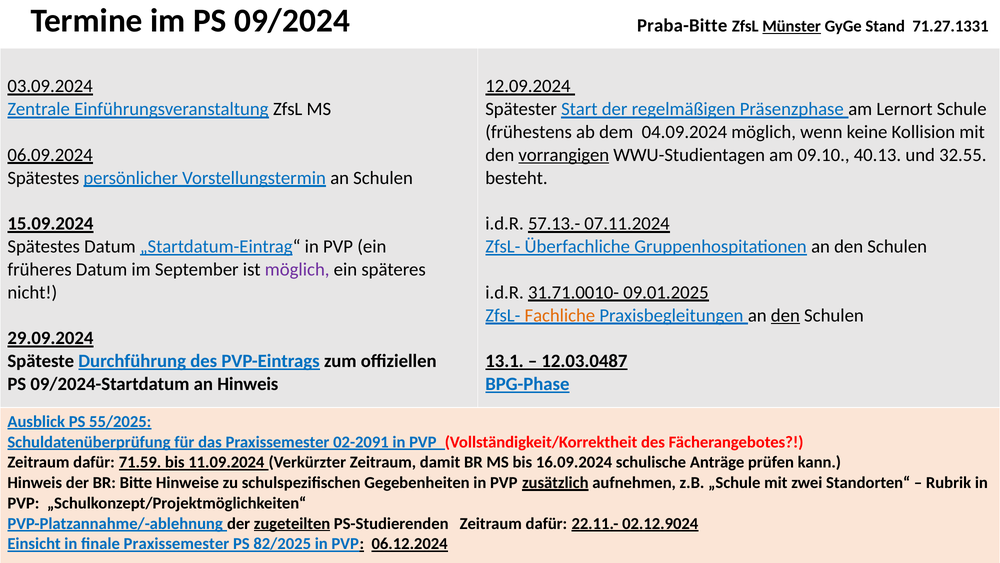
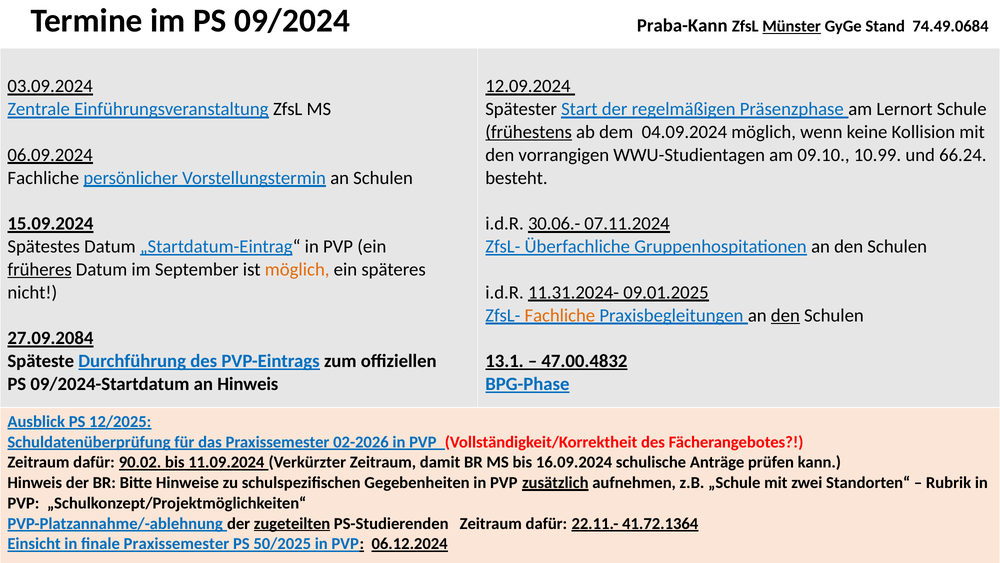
Praba-Bitte: Praba-Bitte -> Praba-Kann (682, 26)
71.27.1331: 71.27.1331 -> 74.49.0684 (950, 26)
frühestens underline: none -> present (529, 132)
vorrangigen underline: present -> none (564, 155)
40.13: 40.13 -> 10.99 (877, 155)
32.55: 32.55 -> 66.24 (963, 155)
Spätestes: Spätestes -> Fachliche (43, 178)
57.13.-: 57.13.- -> 30.06.- (554, 224)
früheres underline: none -> present (40, 269)
möglich colour: purple -> orange (297, 269)
31.71.0010-: 31.71.0010- -> 11.31.2024- (574, 292)
29.09.2024: 29.09.2024 -> 27.09.2084 (50, 338)
12.03.0487: 12.03.0487 -> 47.00.4832 (584, 361)
55/2025: 55/2025 -> 12/2025 (120, 421)
02-2091: 02-2091 -> 02-2026 (361, 442)
71.59: 71.59 -> 90.02 (140, 462)
02.12.9024: 02.12.9024 -> 41.72.1364 (660, 523)
82/2025: 82/2025 -> 50/2025 (282, 543)
